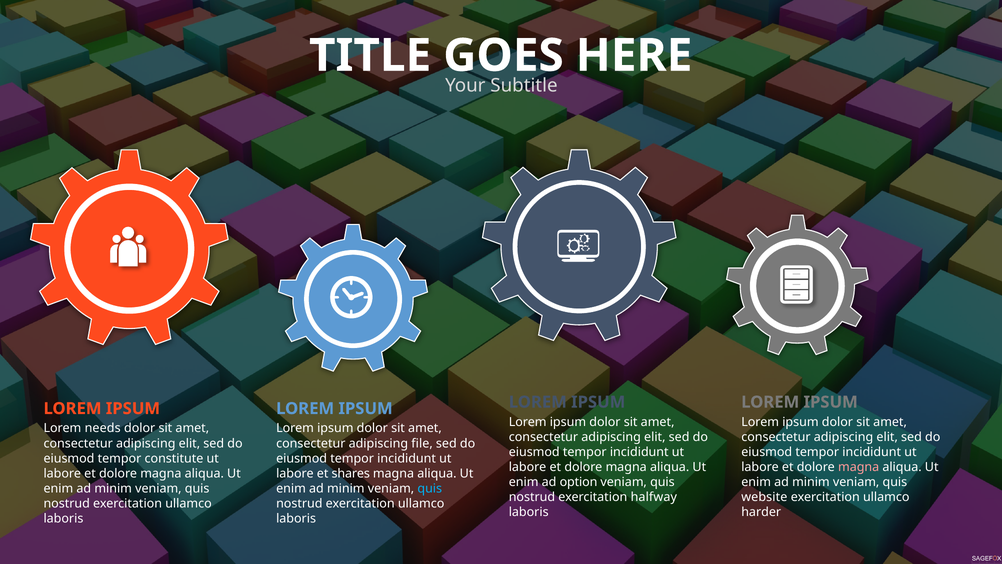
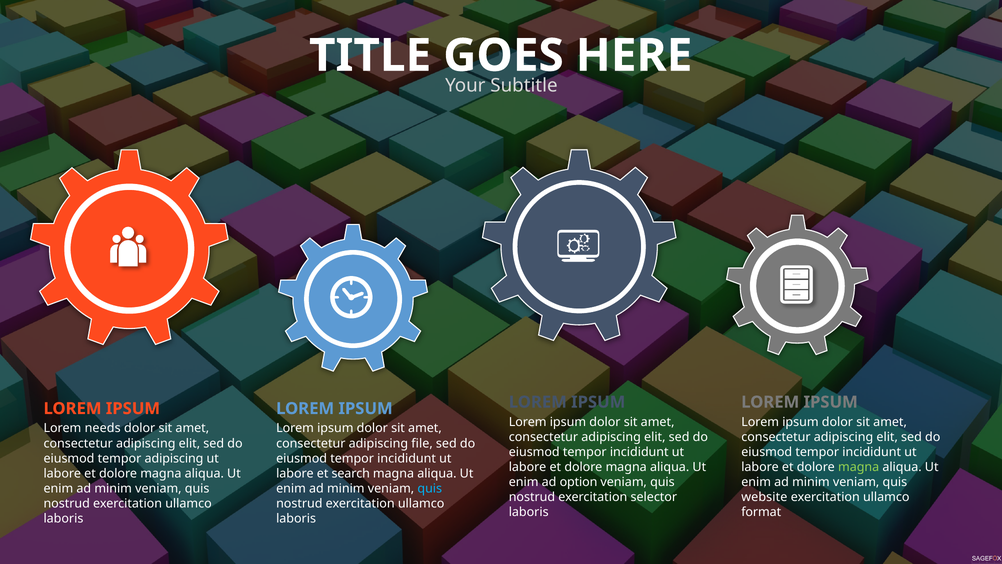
tempor constitute: constitute -> adipiscing (174, 458)
magna colour: pink -> light green (859, 467)
shares: shares -> search (351, 473)
halfway: halfway -> selector (654, 497)
harder: harder -> format (761, 512)
